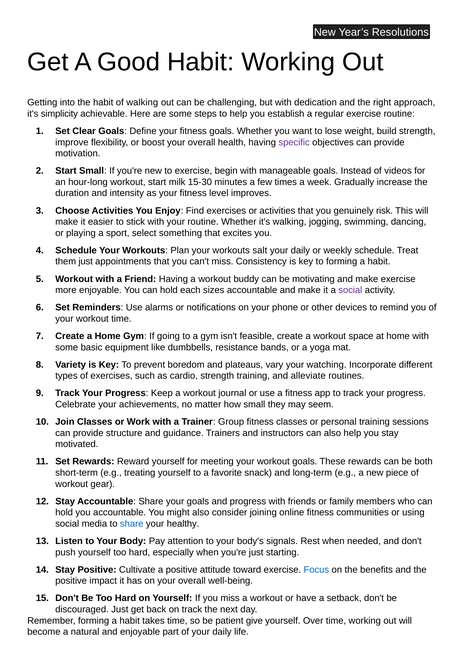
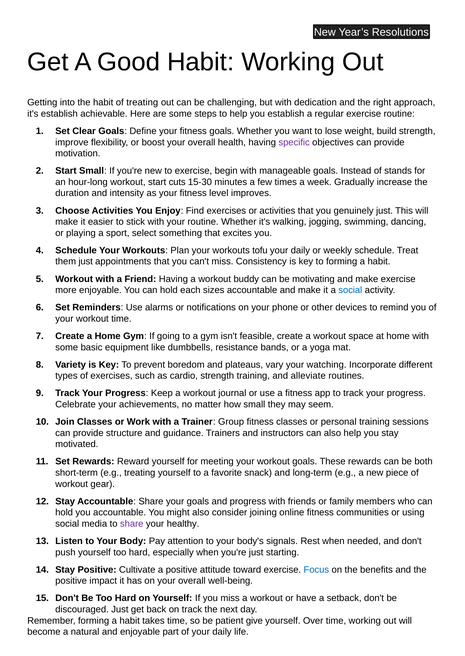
of walking: walking -> treating (142, 102)
it's simplicity: simplicity -> establish (59, 114)
videos: videos -> stands (398, 171)
milk: milk -> cuts (177, 182)
genuinely risk: risk -> just (385, 211)
salt: salt -> tofu (260, 250)
social colour: purple -> blue (350, 290)
share colour: blue -> purple (132, 524)
